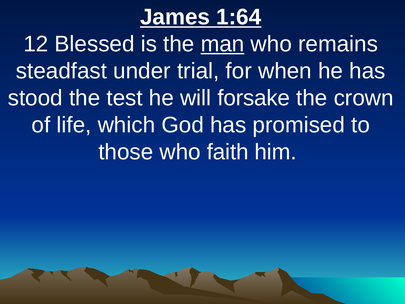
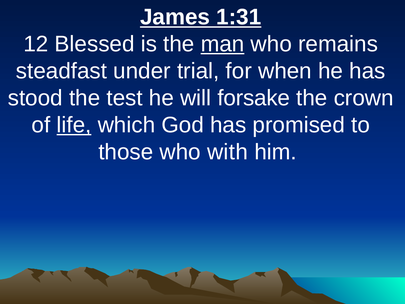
1:64: 1:64 -> 1:31 (239, 17)
life underline: none -> present (74, 125)
faith: faith -> with (228, 152)
